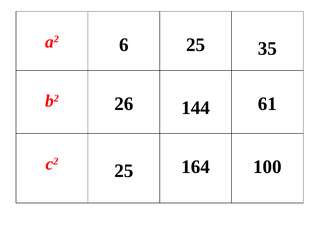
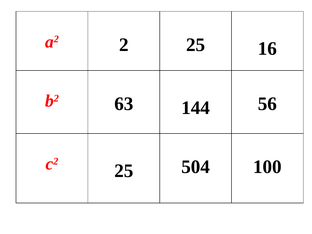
6: 6 -> 2 (124, 45)
35: 35 -> 16 (267, 49)
26: 26 -> 63 (124, 104)
61: 61 -> 56 (267, 104)
164: 164 -> 504 (196, 167)
